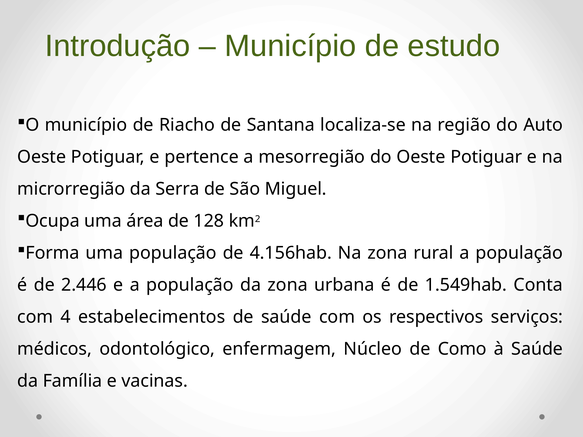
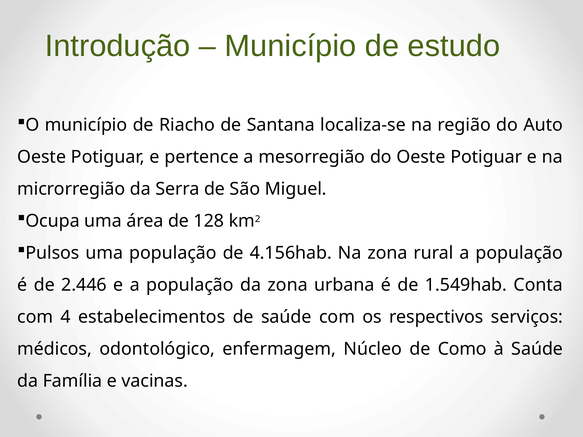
Forma: Forma -> Pulsos (52, 253)
